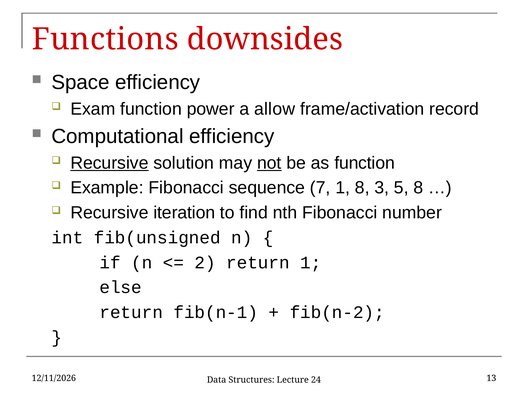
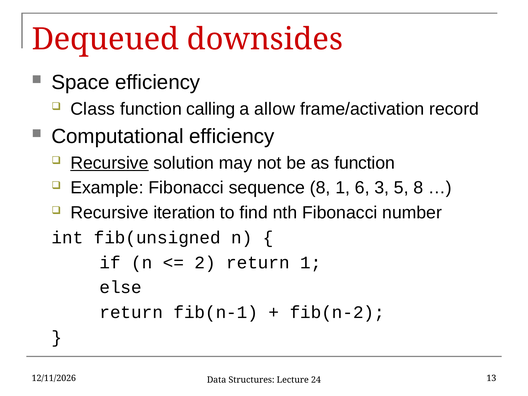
Functions: Functions -> Dequeued (105, 39)
Exam: Exam -> Class (93, 109)
power: power -> calling (211, 109)
not underline: present -> none (269, 163)
sequence 7: 7 -> 8 (320, 188)
1 8: 8 -> 6 (362, 188)
